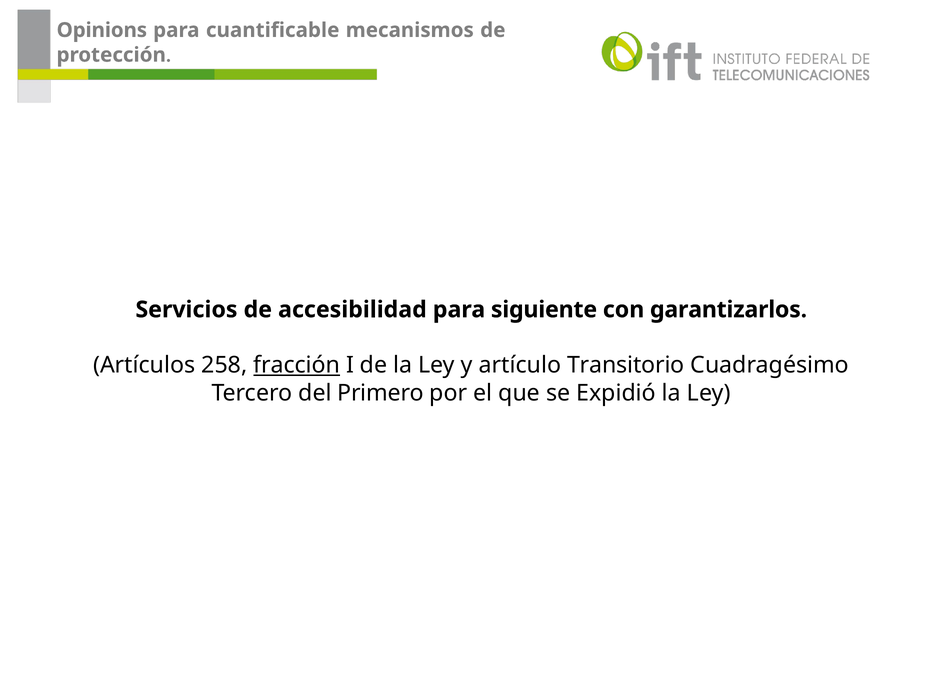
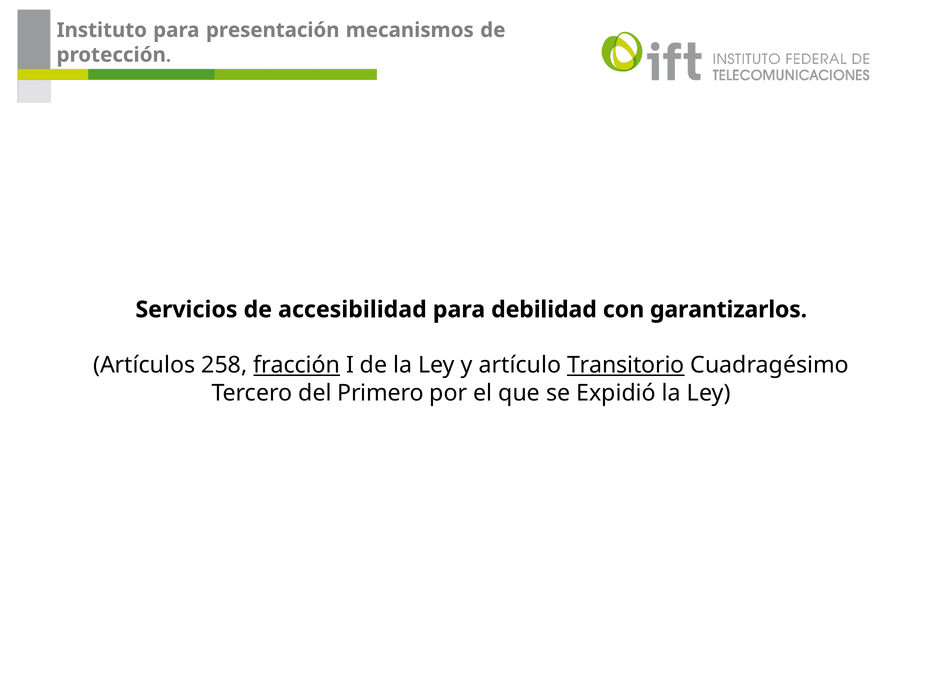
Opinions: Opinions -> Instituto (102, 30)
cuantificable: cuantificable -> presentación (273, 30)
siguiente: siguiente -> debilidad (544, 310)
Transitorio underline: none -> present (626, 365)
